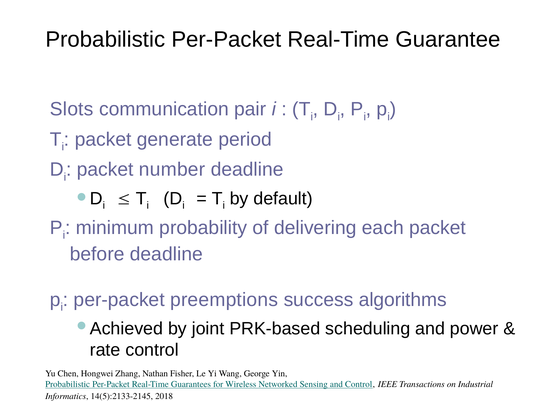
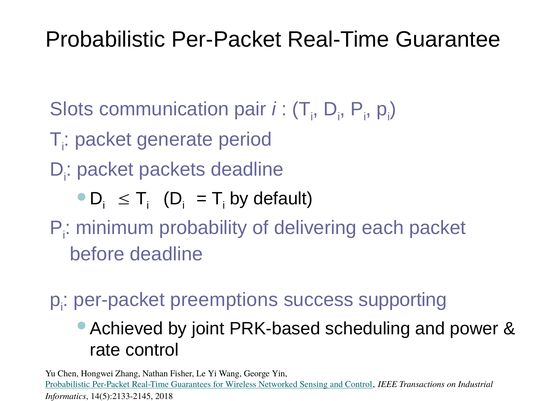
number: number -> packets (172, 169)
algorithms: algorithms -> supporting (403, 299)
